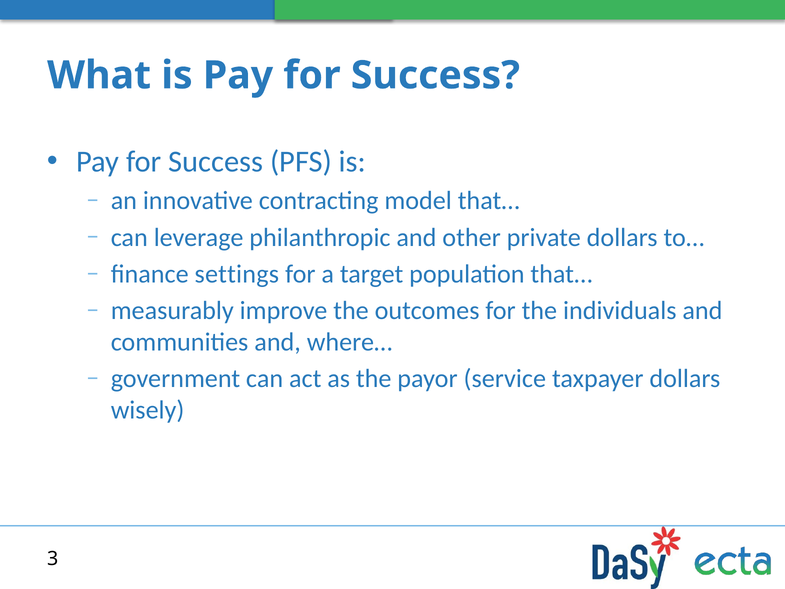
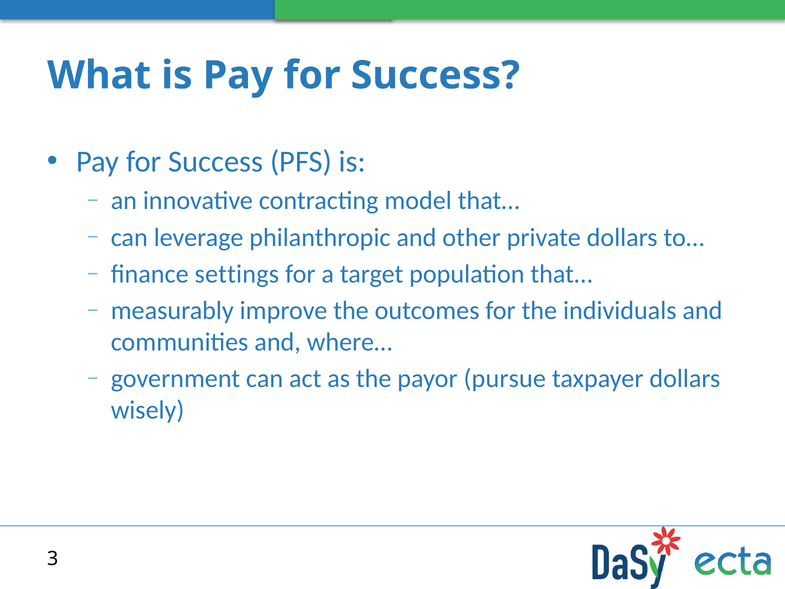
service: service -> pursue (505, 379)
